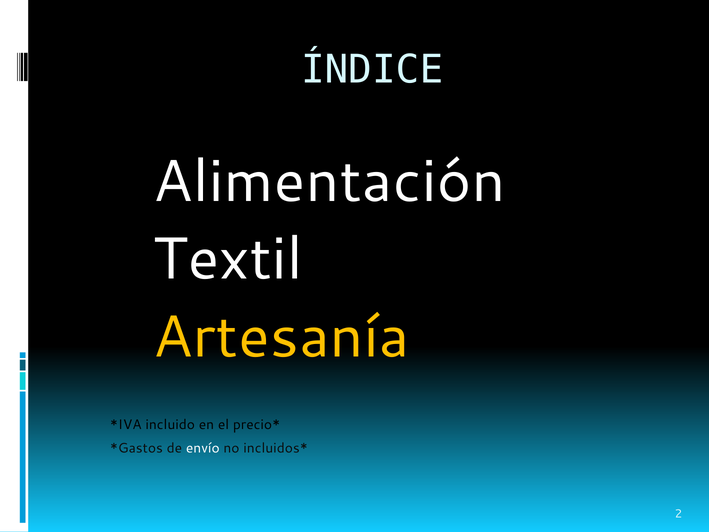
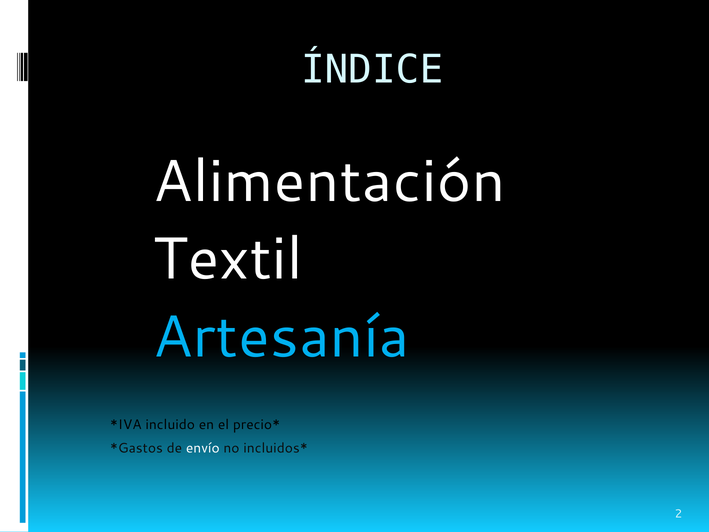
Artesanía colour: yellow -> light blue (281, 337)
